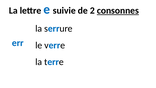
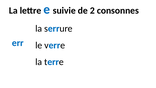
consonnes underline: present -> none (118, 11)
